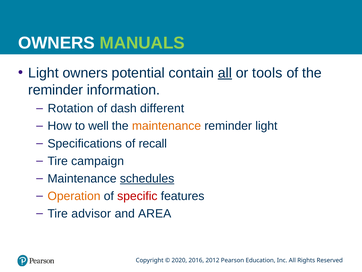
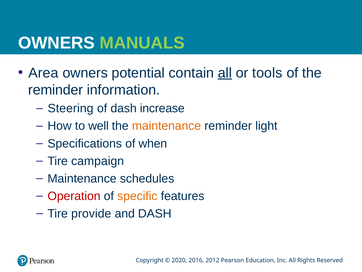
Light: Light -> Area (43, 73)
Rotation: Rotation -> Steering (71, 108)
different: different -> increase (162, 108)
recall: recall -> when (153, 143)
schedules underline: present -> none (147, 178)
Operation colour: orange -> red (74, 196)
specific colour: red -> orange (137, 196)
advisor: advisor -> provide (91, 213)
and AREA: AREA -> DASH (155, 213)
